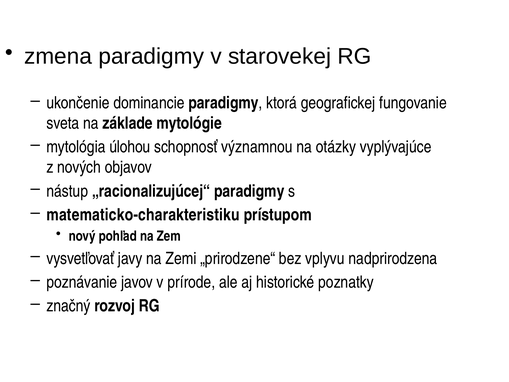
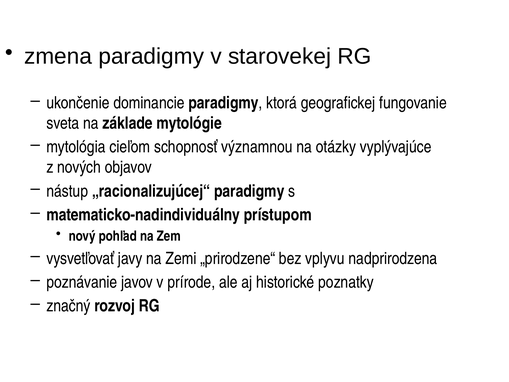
úlohou: úlohou -> cieľom (130, 147)
matematicko-charakteristiku: matematicko-charakteristiku -> matematicko-nadindividuálny (143, 215)
